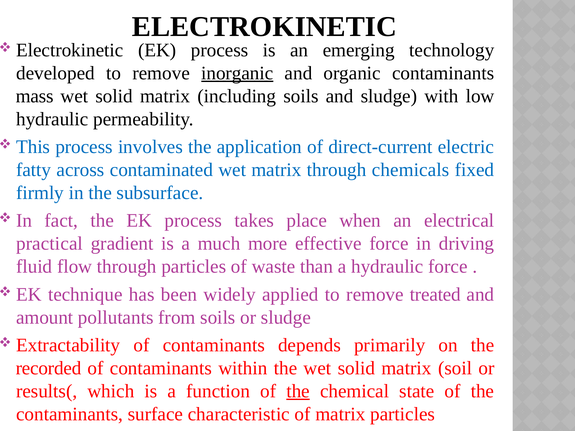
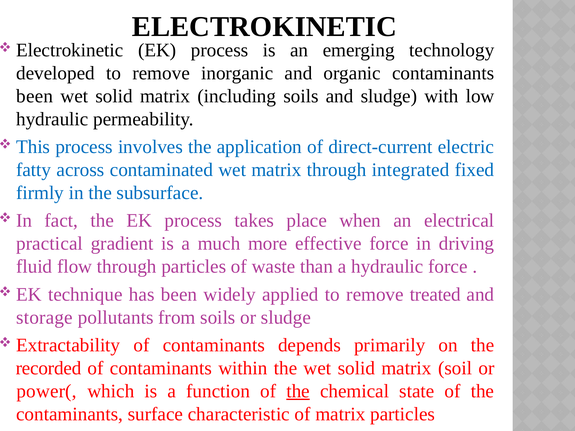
inorganic underline: present -> none (237, 73)
mass: mass -> been (35, 96)
chemicals: chemicals -> integrated (411, 170)
amount: amount -> storage (45, 318)
results: results -> power (47, 391)
